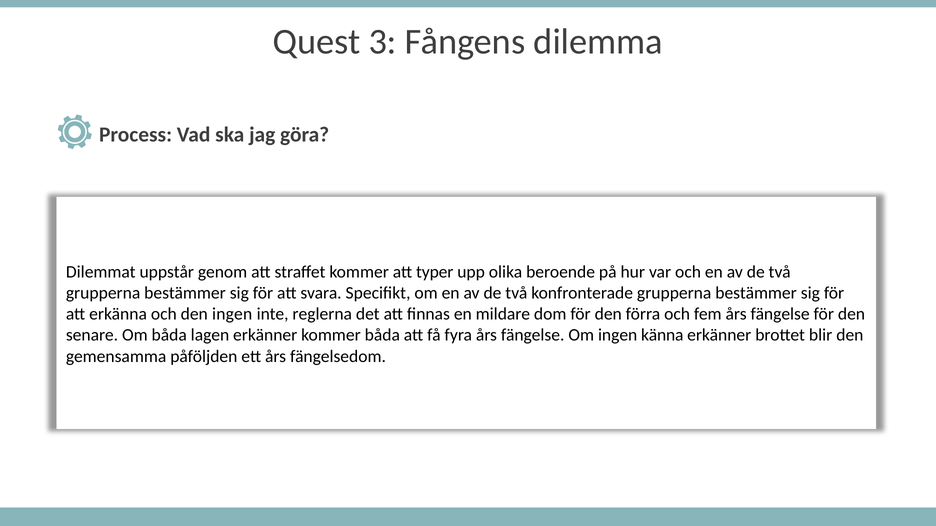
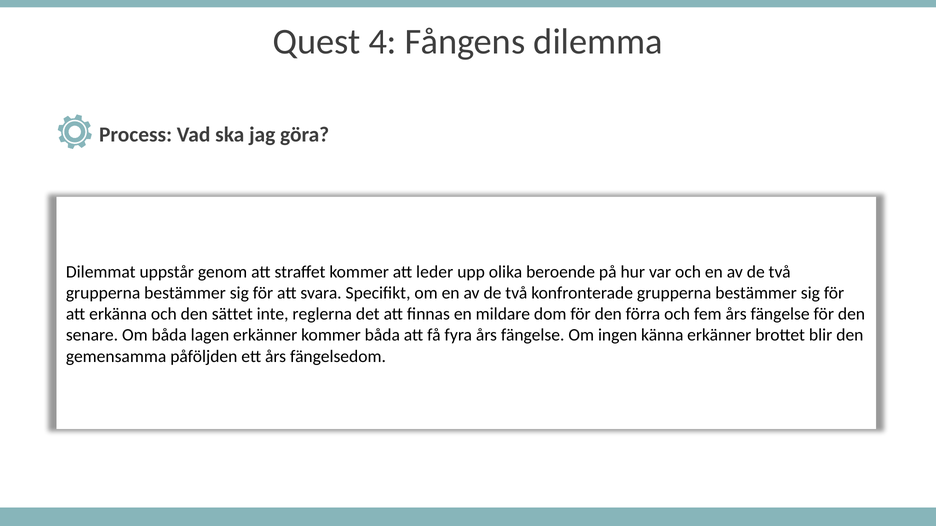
3: 3 -> 4 (383, 42)
typer: typer -> leder (435, 272)
den ingen: ingen -> sättet (232, 314)
